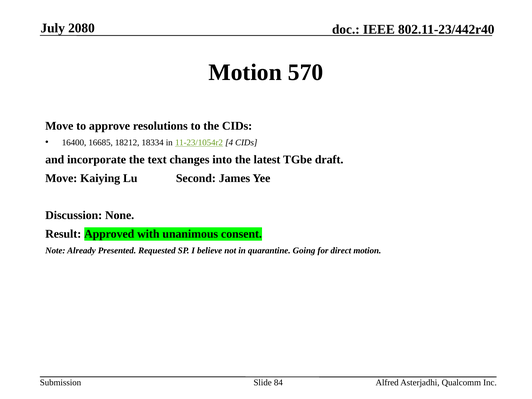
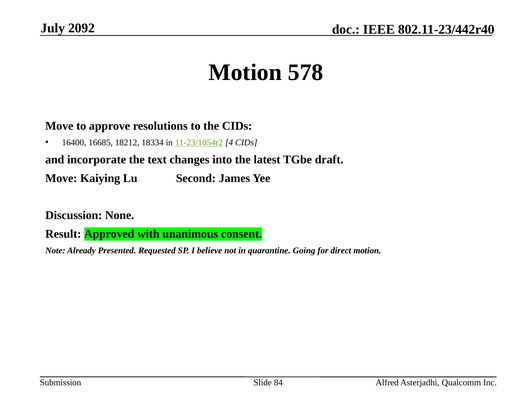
2080: 2080 -> 2092 (81, 28)
570: 570 -> 578 (306, 73)
